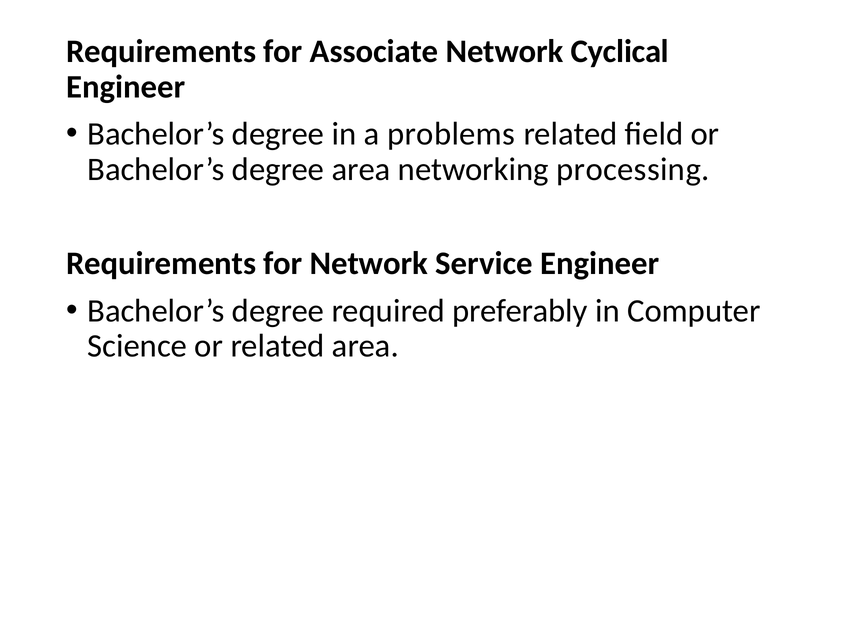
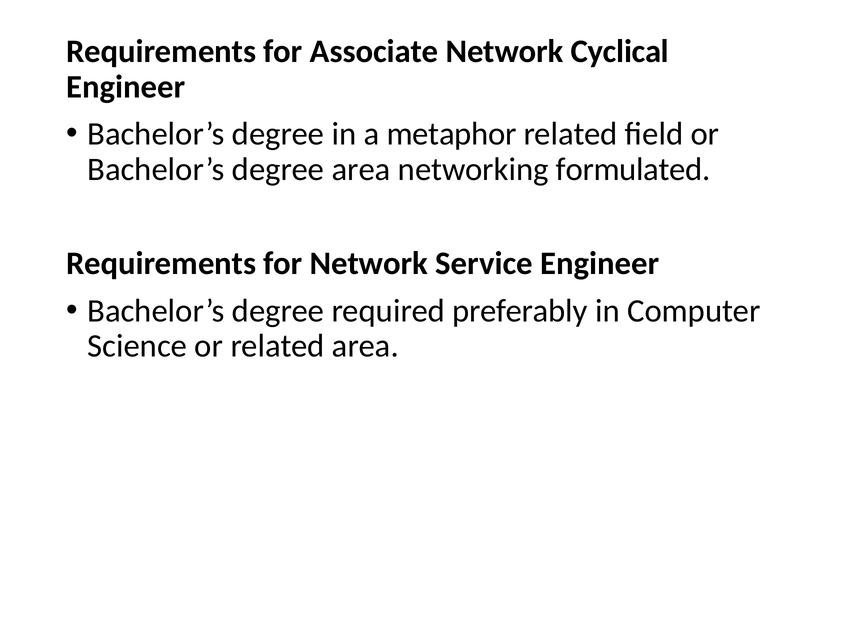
problems: problems -> metaphor (452, 134)
processing: processing -> formulated (633, 169)
